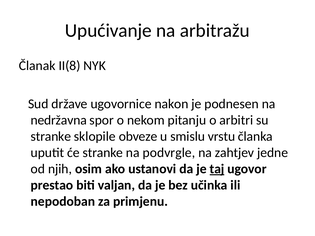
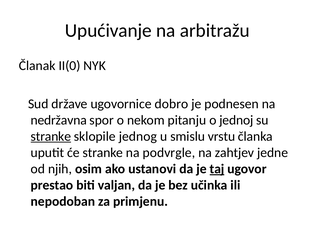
II(8: II(8 -> II(0 (69, 66)
nakon: nakon -> dobro (171, 104)
arbitri: arbitri -> jednoj (236, 120)
stranke underline: none -> present (51, 137)
obveze: obveze -> jednog (138, 137)
